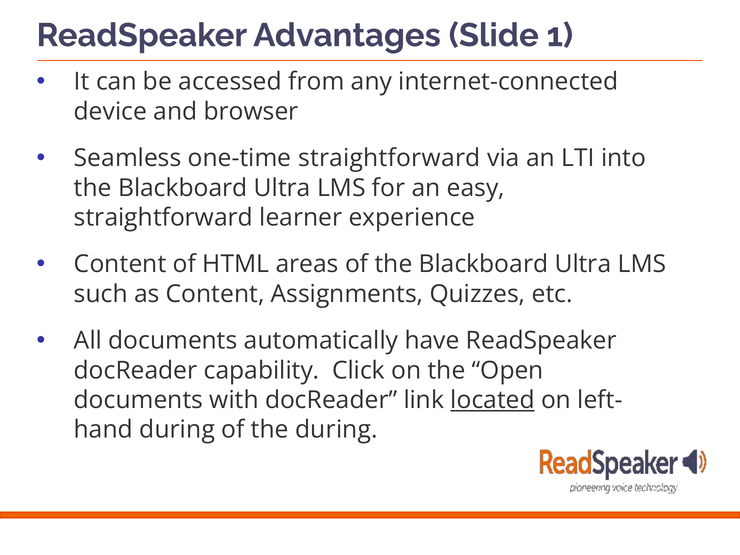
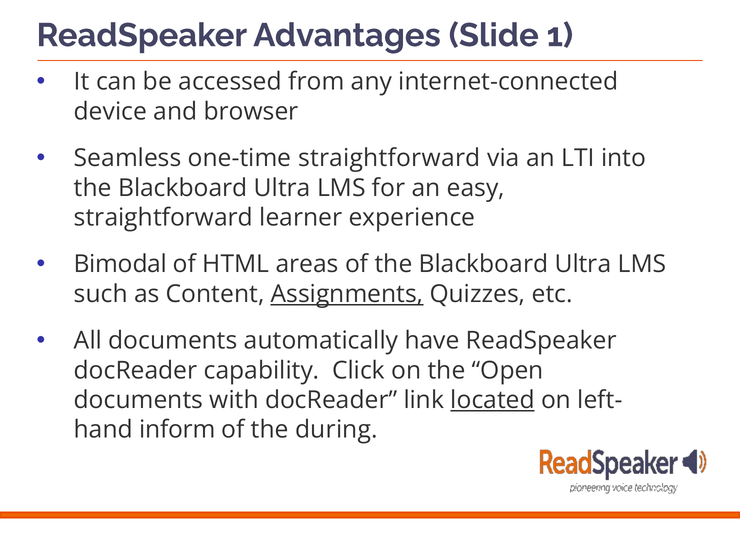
Content: Content -> Bimodal (120, 264)
Assignments underline: none -> present (347, 294)
during: during -> inform (177, 430)
